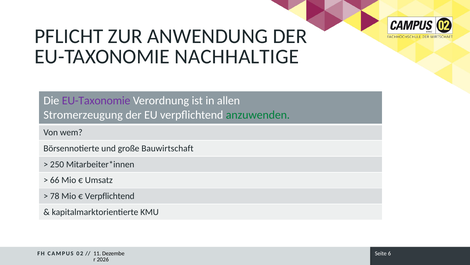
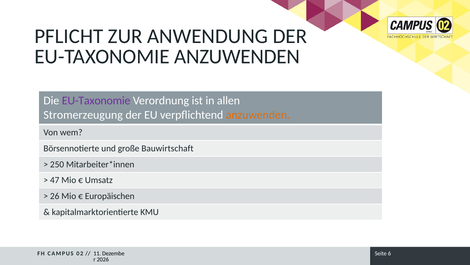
EU-TAXONOMIE NACHHALTIGE: NACHHALTIGE -> ANZUWENDEN (237, 56)
anzuwenden colour: green -> orange (258, 115)
66: 66 -> 47 (55, 180)
78: 78 -> 26 (55, 196)
Verpflichtend: Verpflichtend -> Europäischen (110, 196)
